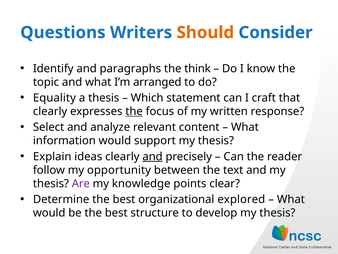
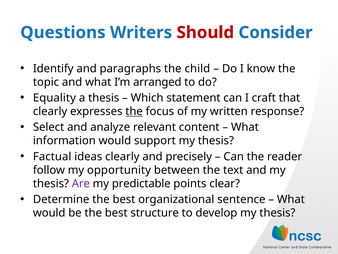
Should colour: orange -> red (205, 32)
think: think -> child (197, 68)
Explain: Explain -> Factual (52, 156)
and underline: present -> none (152, 156)
knowledge: knowledge -> predictable (141, 183)
explored: explored -> sentence (241, 199)
